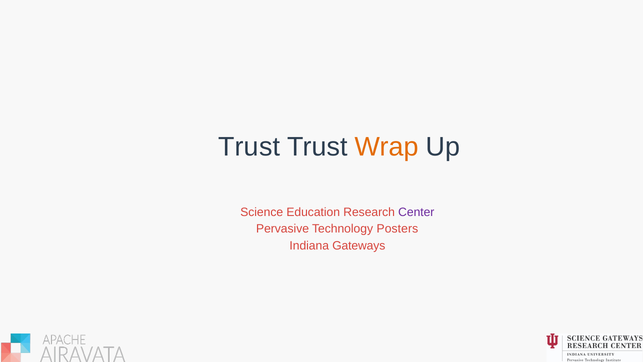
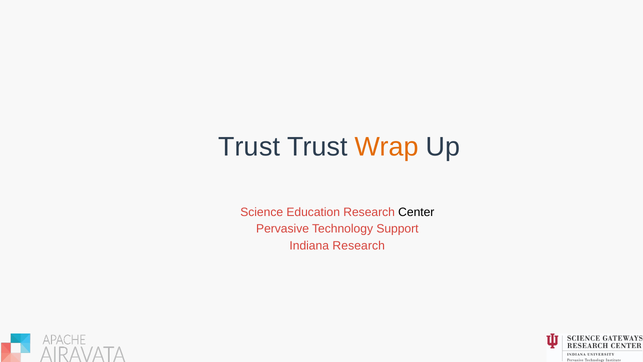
Center colour: purple -> black (416, 212)
Posters: Posters -> Support (397, 229)
Indiana Gateways: Gateways -> Research (359, 246)
